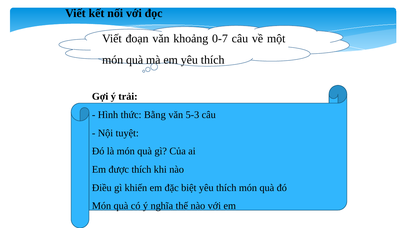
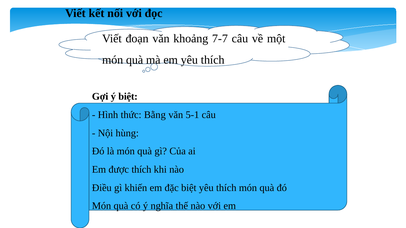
0-7: 0-7 -> 7-7 (220, 39)
ý trải: trải -> biệt (128, 97)
5-3: 5-3 -> 5-1 (192, 115)
tuyệt: tuyệt -> hùng (127, 133)
